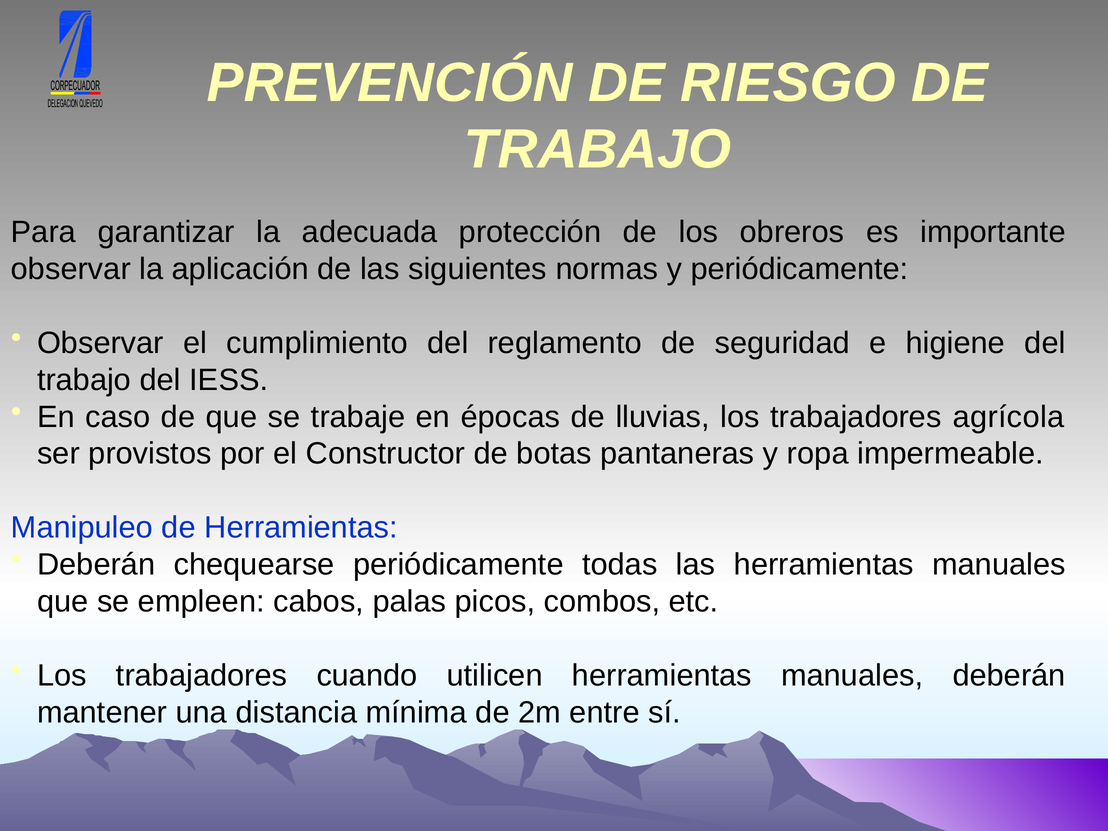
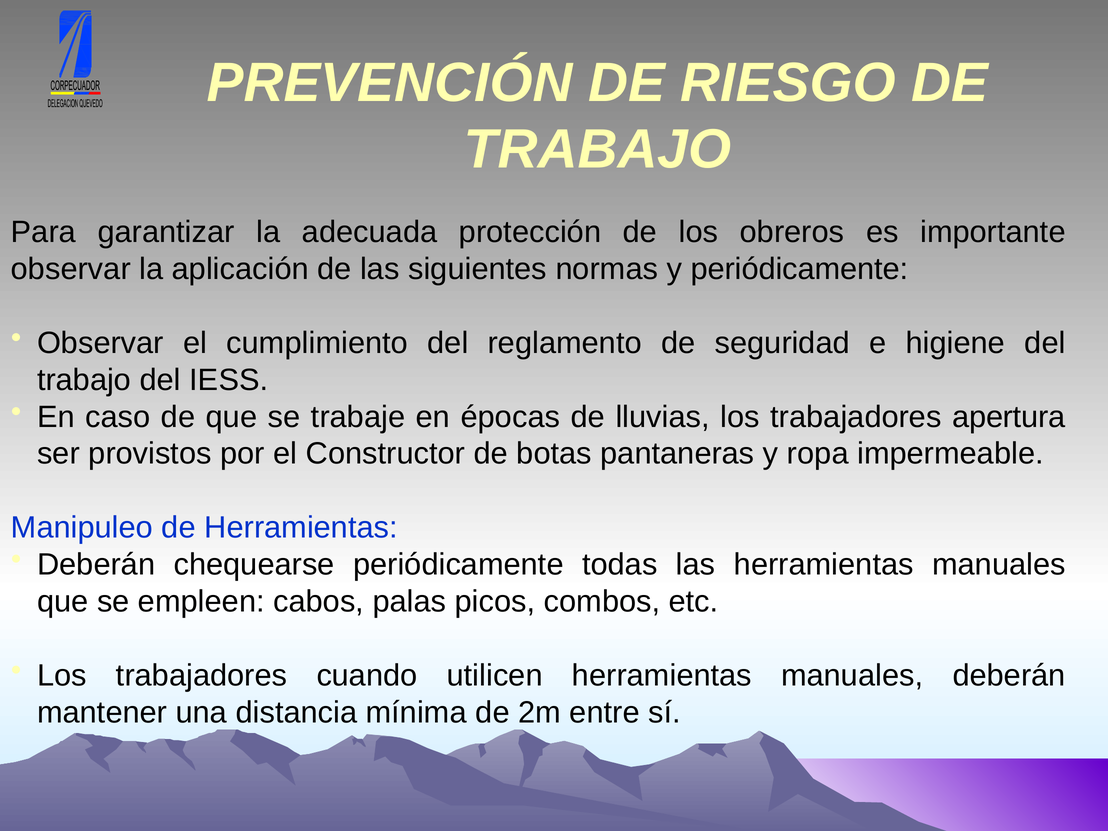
agrícola: agrícola -> apertura (1009, 417)
